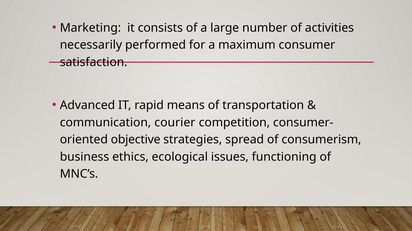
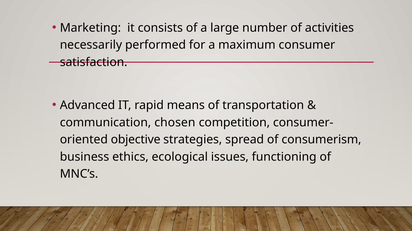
courier: courier -> chosen (175, 123)
